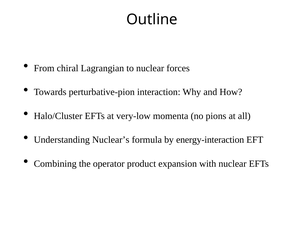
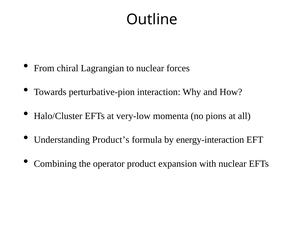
Nuclear’s: Nuclear’s -> Product’s (111, 140)
